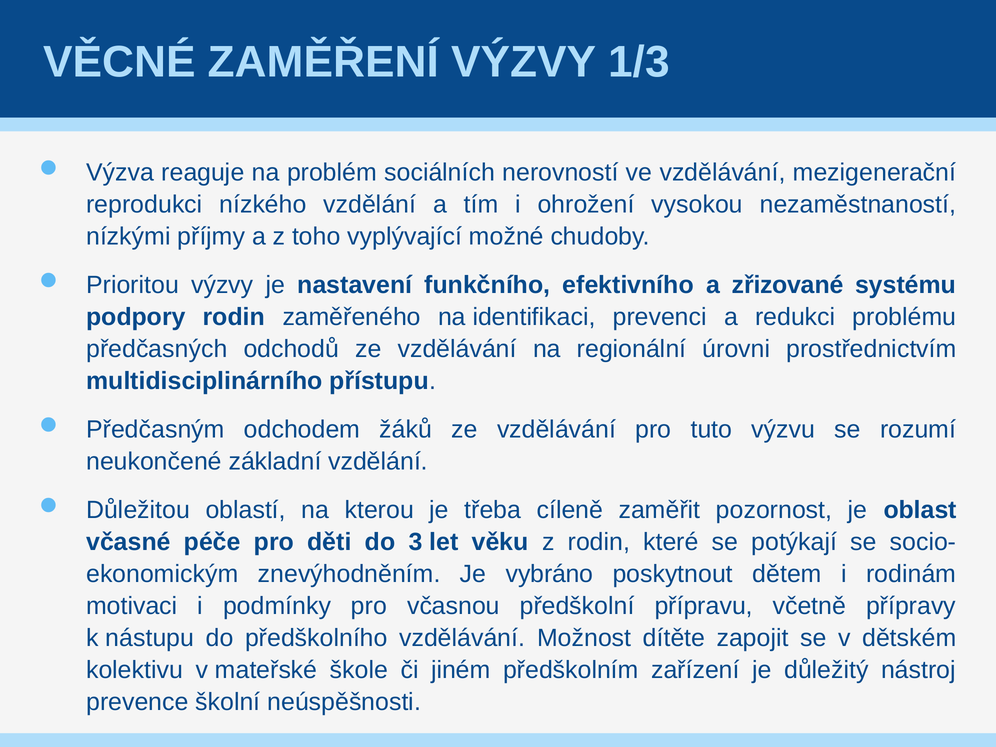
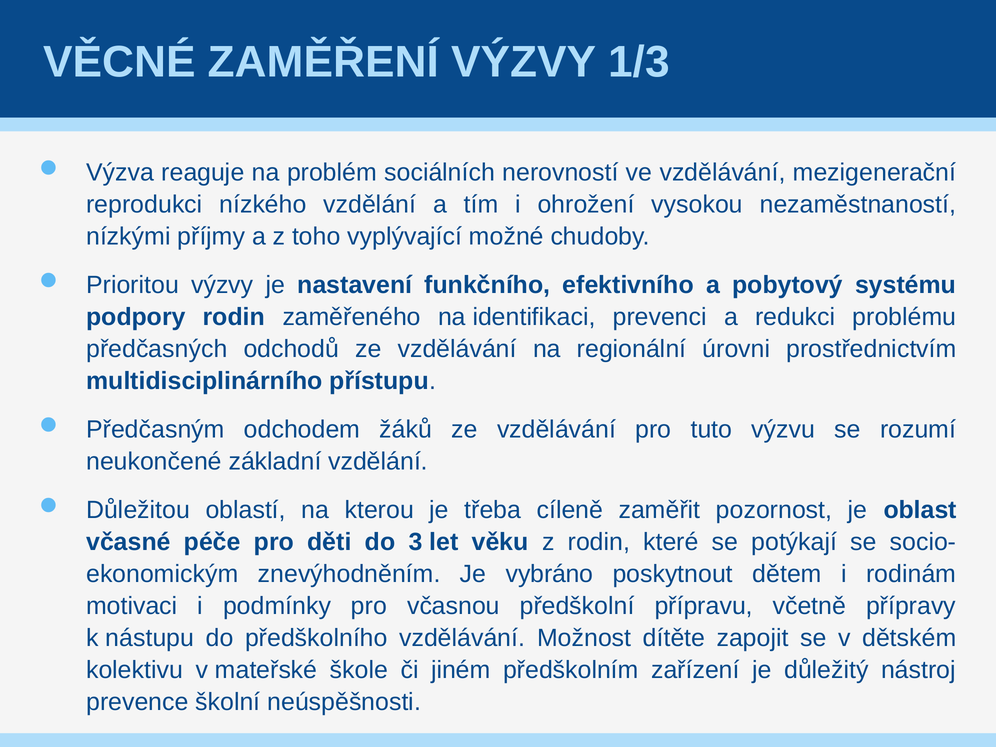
zřizované: zřizované -> pobytový (788, 285)
